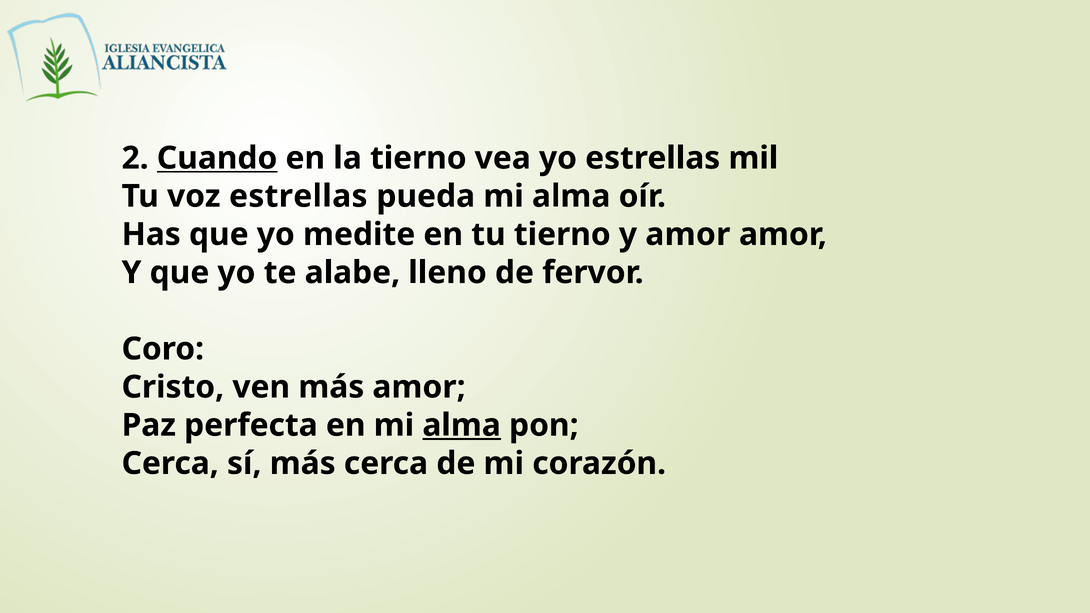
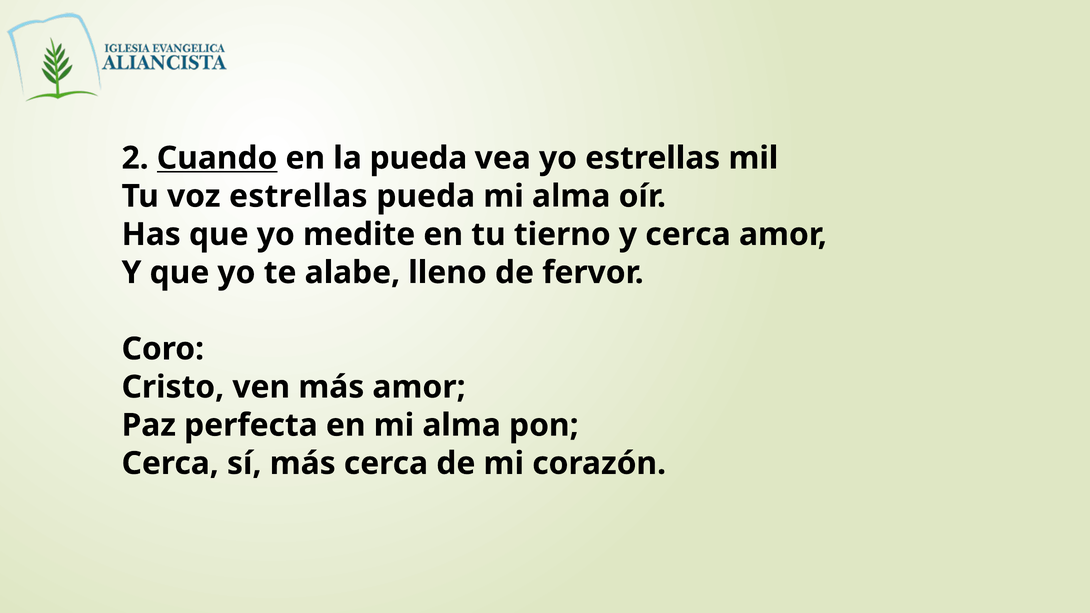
la tierno: tierno -> pueda (418, 158)
y amor: amor -> cerca (688, 234)
alma underline: present -> none (462, 425)
